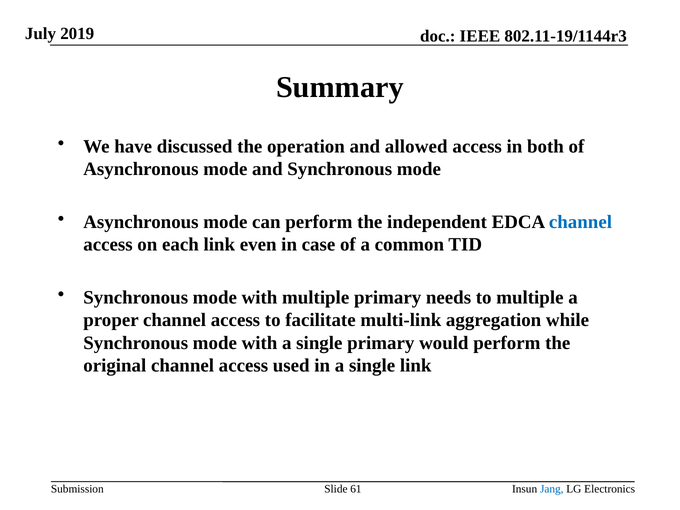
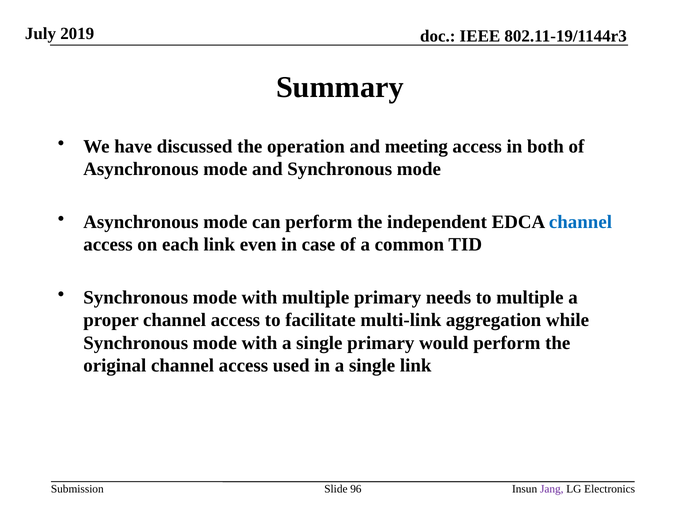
allowed: allowed -> meeting (416, 146)
61: 61 -> 96 (356, 489)
Jang colour: blue -> purple (552, 489)
